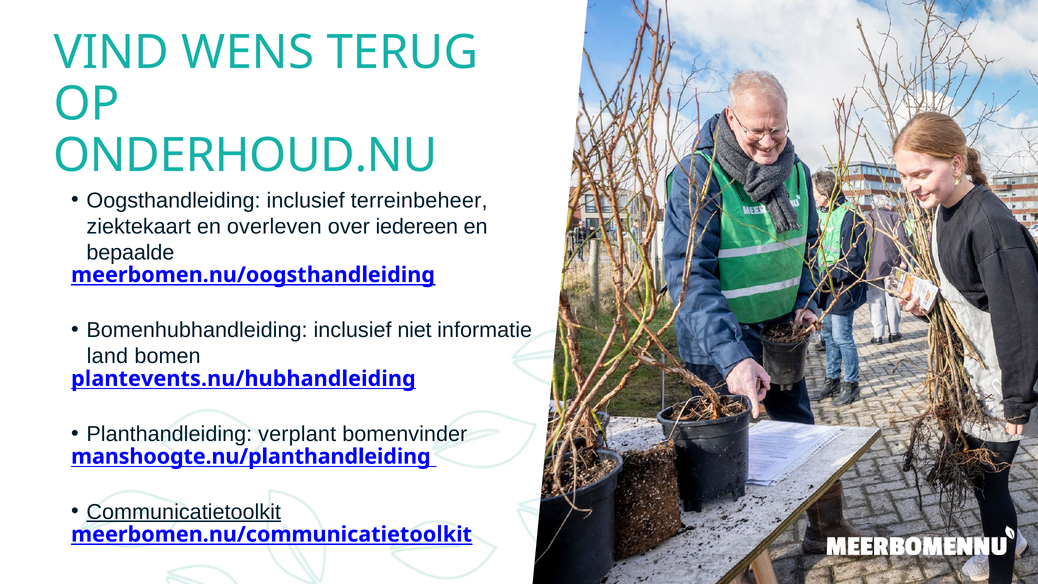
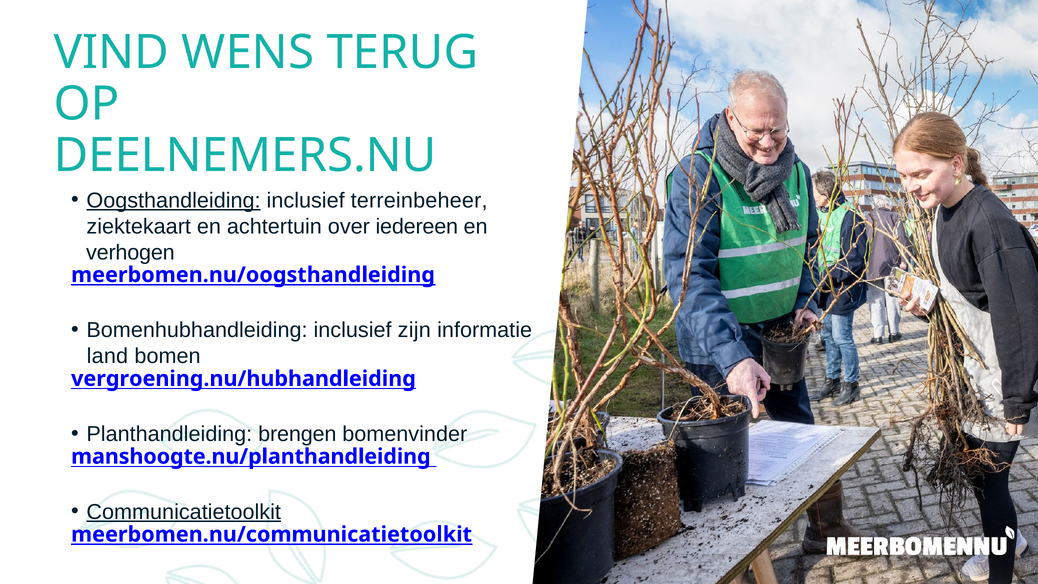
ONDERHOUD.NU: ONDERHOUD.NU -> DEELNEMERS.NU (245, 156)
Oogsthandleiding underline: none -> present (174, 200)
overleven: overleven -> achtertuin (274, 226)
bepaalde: bepaalde -> verhogen (130, 252)
niet: niet -> zijn (414, 330)
plantevents.nu/hubhandleiding: plantevents.nu/hubhandleiding -> vergroening.nu/hubhandleiding (243, 379)
verplant: verplant -> brengen (297, 434)
